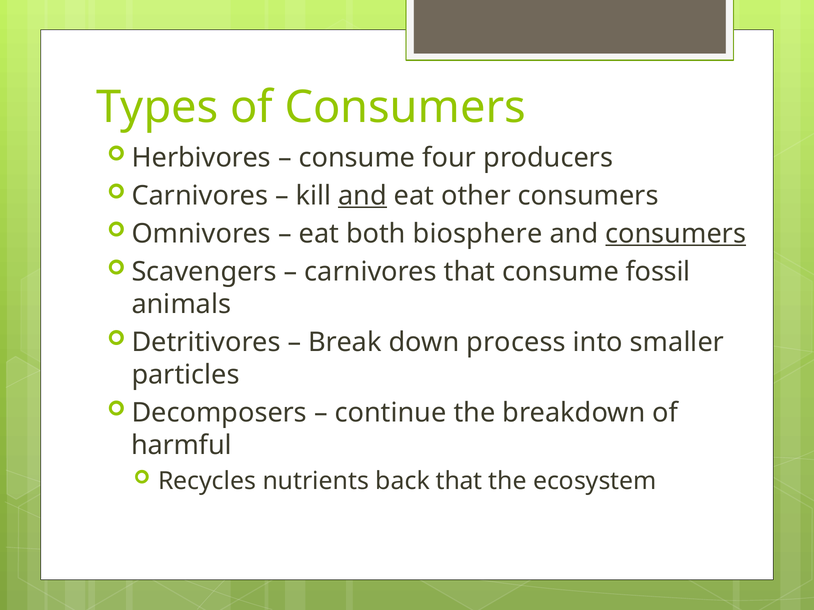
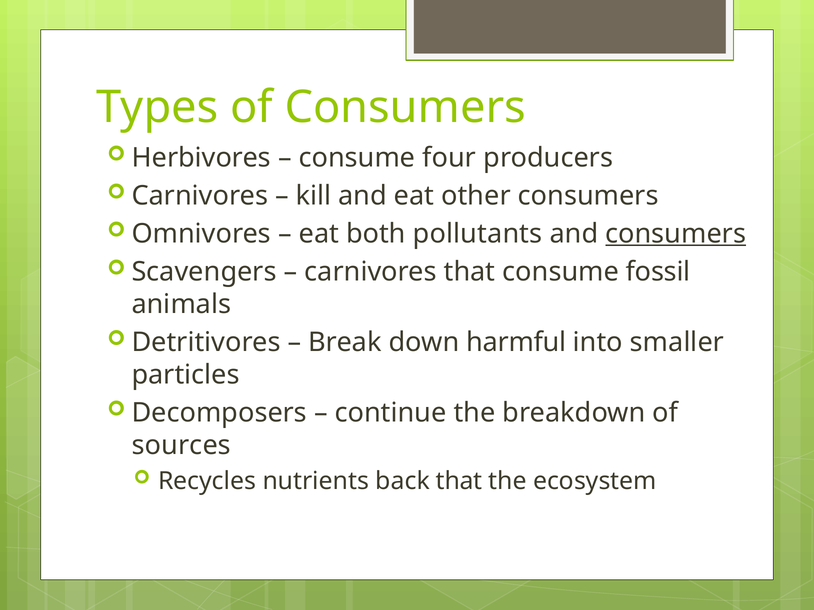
and underline: present -> none (362, 196)
biosphere: biosphere -> pollutants (478, 234)
process: process -> harmful (516, 342)
harmful: harmful -> sources (181, 445)
